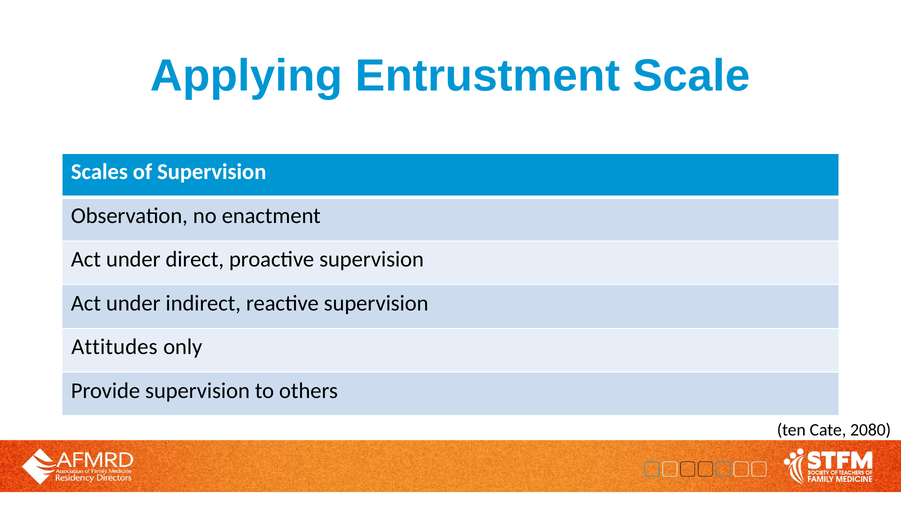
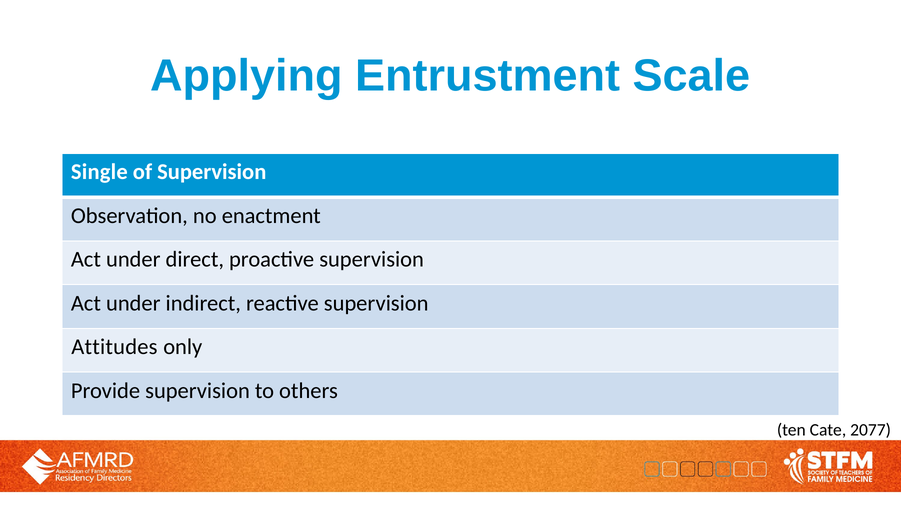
Scales: Scales -> Single (99, 172)
2080: 2080 -> 2077 (871, 430)
